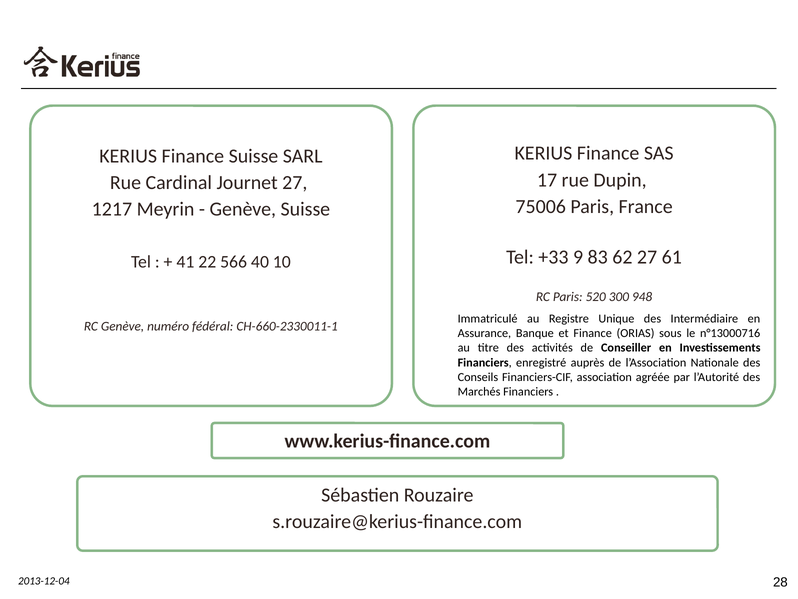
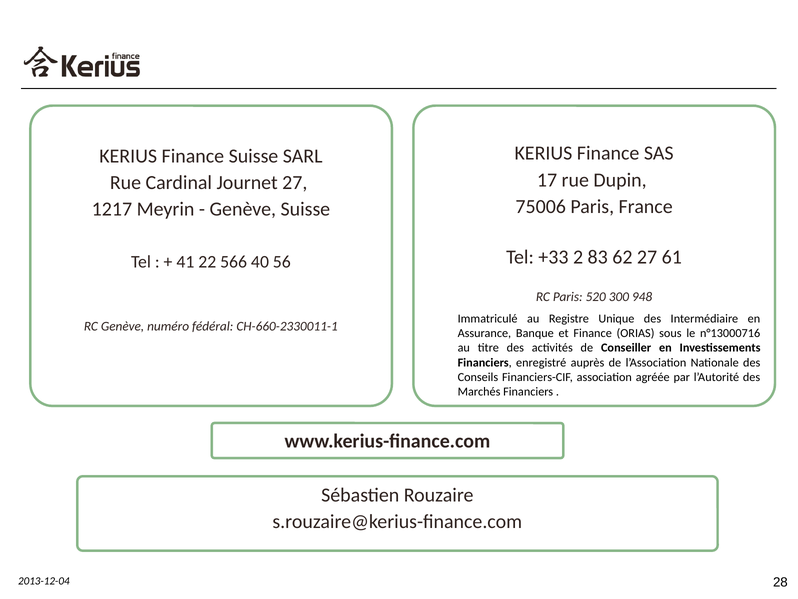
9: 9 -> 2 (578, 257)
10: 10 -> 56 (282, 262)
